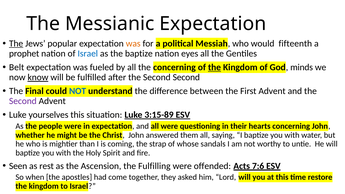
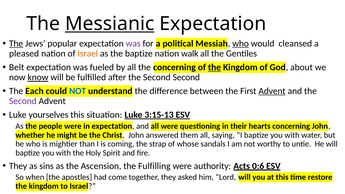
Messianic underline: none -> present (110, 24)
was colour: orange -> purple (133, 44)
who underline: none -> present (241, 44)
fifteenth: fifteenth -> cleansed (295, 44)
prophet: prophet -> pleased (24, 54)
Israel colour: blue -> orange (88, 54)
eyes: eyes -> walk (190, 54)
minds: minds -> about (302, 67)
Final: Final -> Each (34, 91)
Advent underline: none -> present (272, 91)
3:15-89: 3:15-89 -> 3:15-13 (159, 115)
Seen: Seen -> They (18, 166)
rest: rest -> sins (47, 166)
offended: offended -> authority (212, 166)
7:6: 7:6 -> 0:6 (258, 166)
